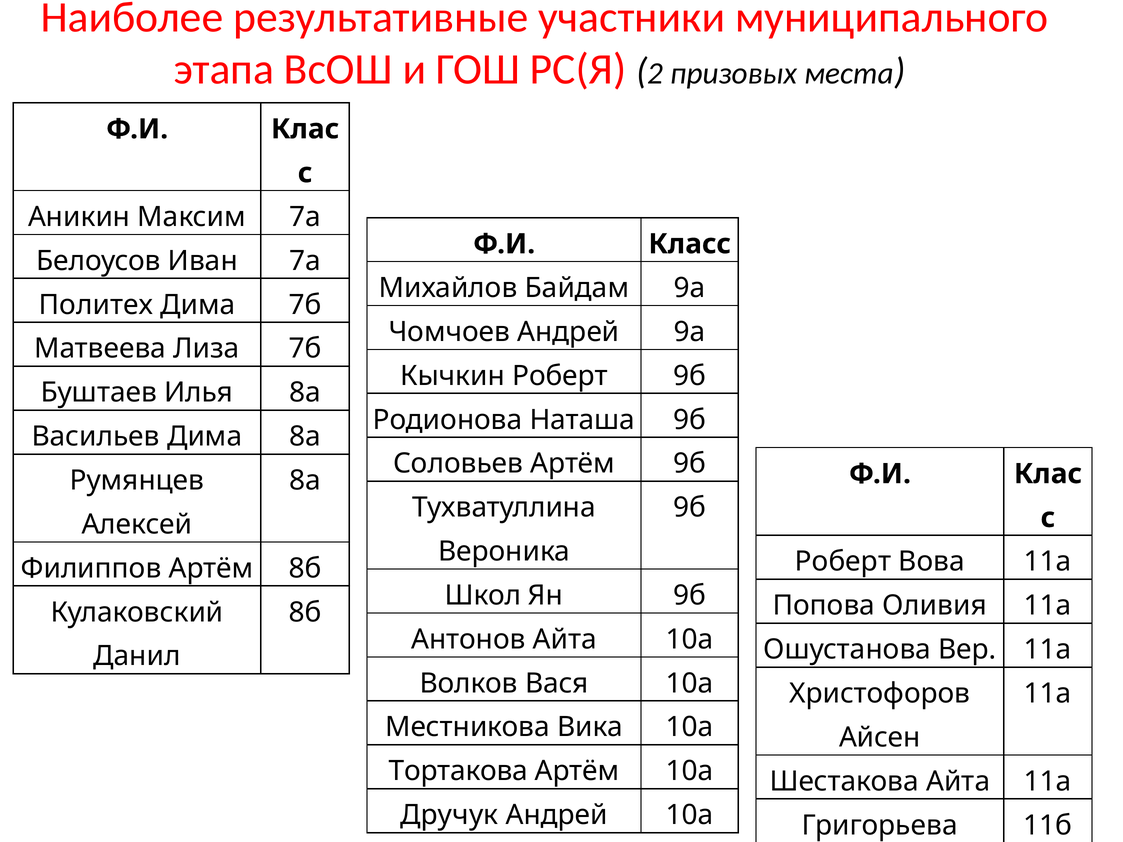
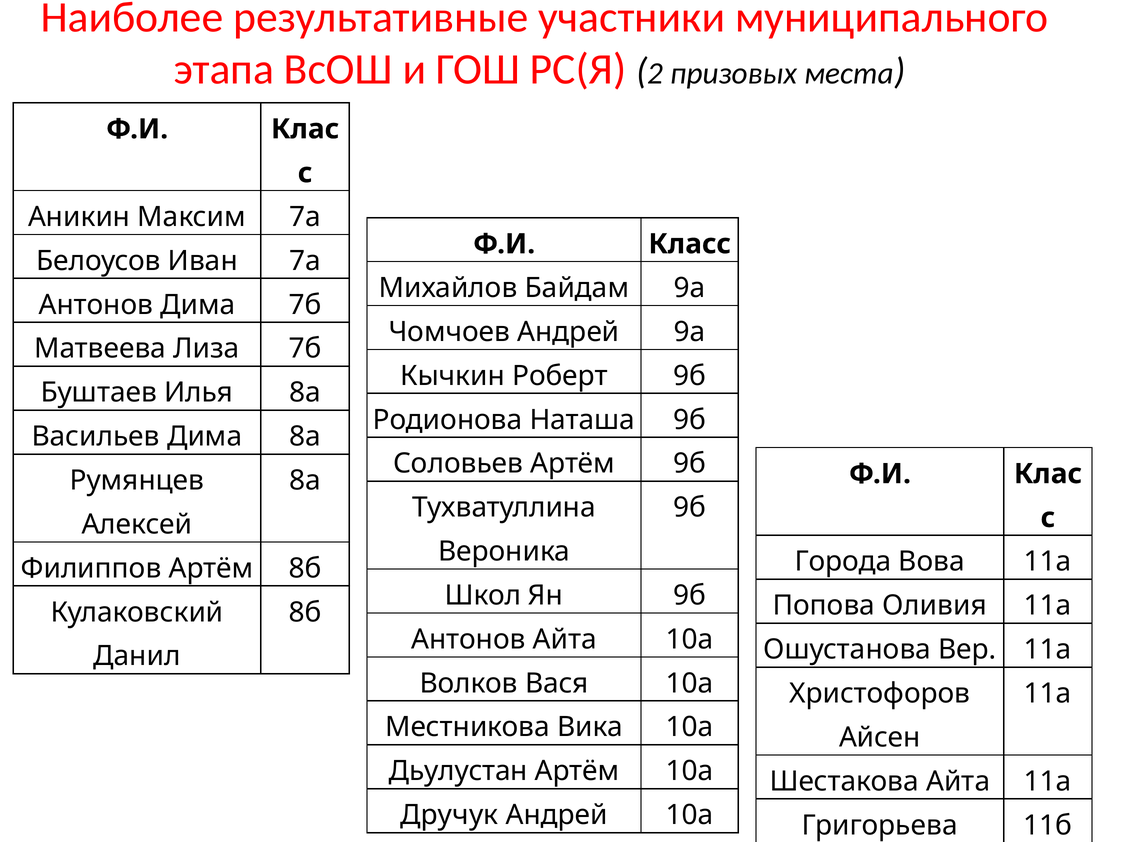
Политех: Политех -> Антонов (96, 305)
Роберт: Роберт -> Города (843, 562)
Тортакова: Тортакова -> Дьулустан (458, 771)
